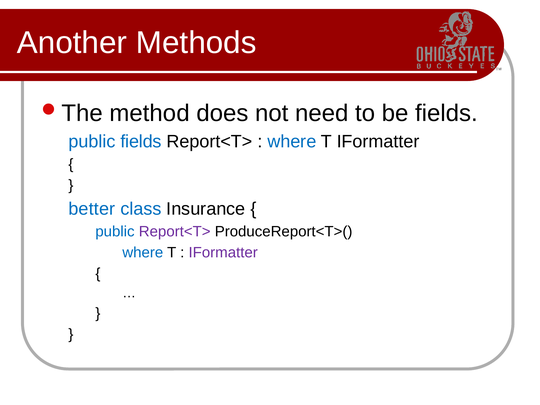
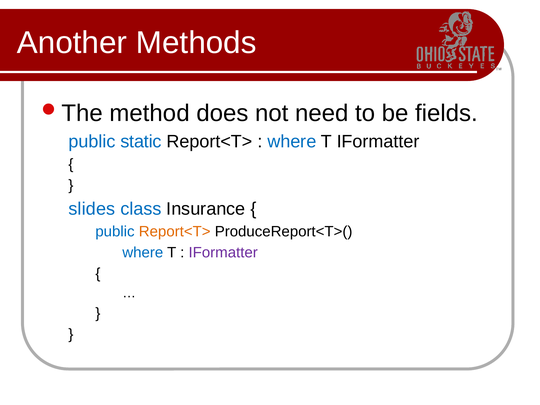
public fields: fields -> static (141, 142)
better: better -> slides (92, 209)
Report<T> colour: purple -> orange (175, 231)
